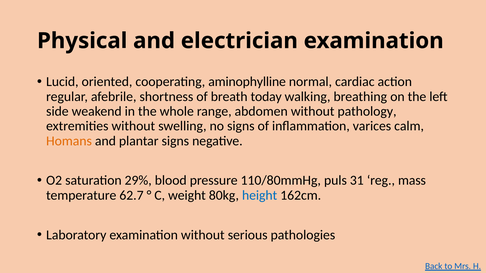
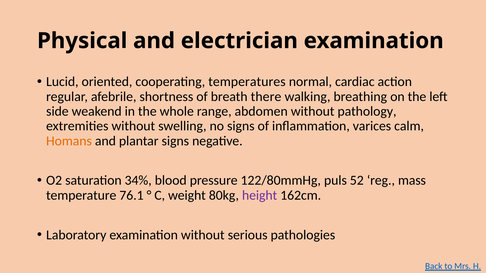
aminophylline: aminophylline -> temperatures (247, 82)
today: today -> there (266, 97)
29%: 29% -> 34% (138, 181)
110/80mmHg: 110/80mmHg -> 122/80mmHg (281, 181)
31: 31 -> 52 (357, 181)
62.7: 62.7 -> 76.1 (131, 195)
height colour: blue -> purple (260, 195)
